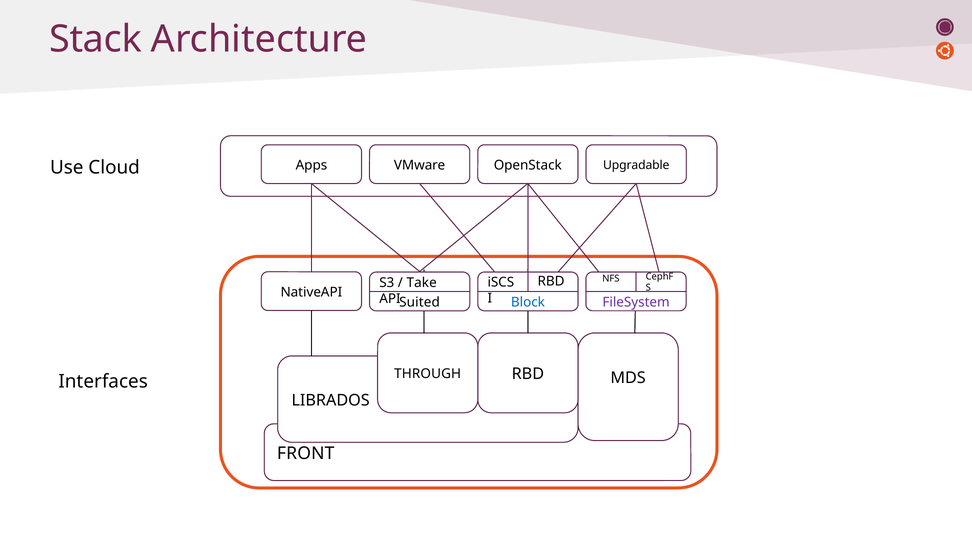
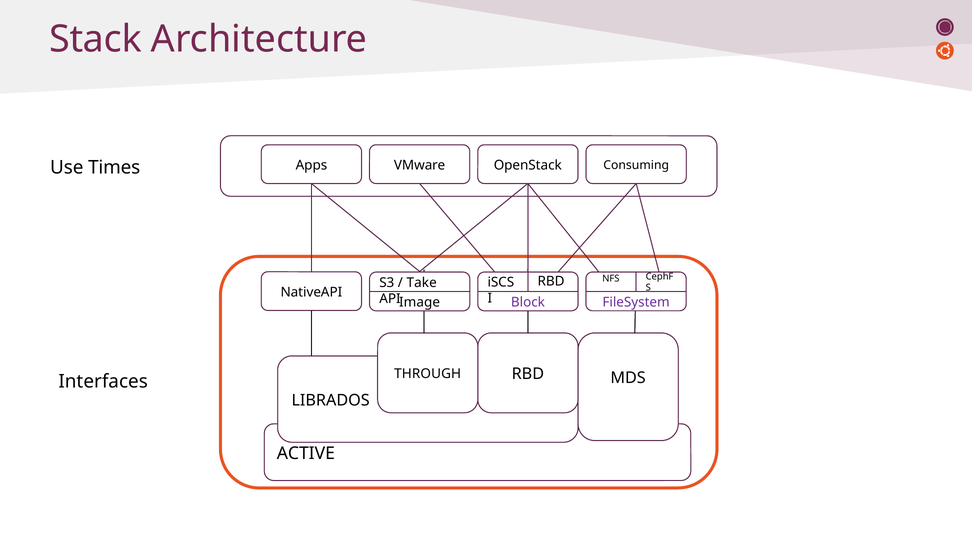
Upgradable: Upgradable -> Consuming (636, 165)
Cloud: Cloud -> Times (114, 167)
Suited: Suited -> Image (420, 302)
Block colour: blue -> purple (528, 302)
FRONT: FRONT -> ACTIVE (306, 453)
